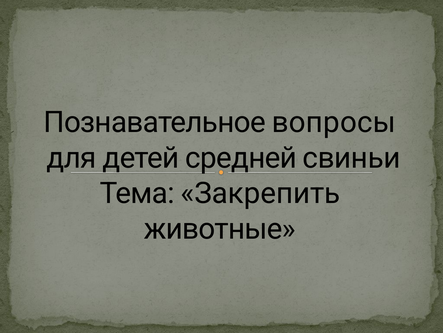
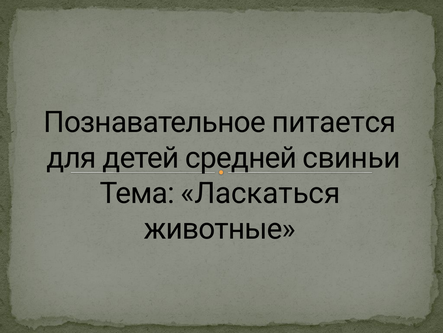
вопросы: вопросы -> питается (334, 122)
Закрепить: Закрепить -> Ласкаться (260, 193)
